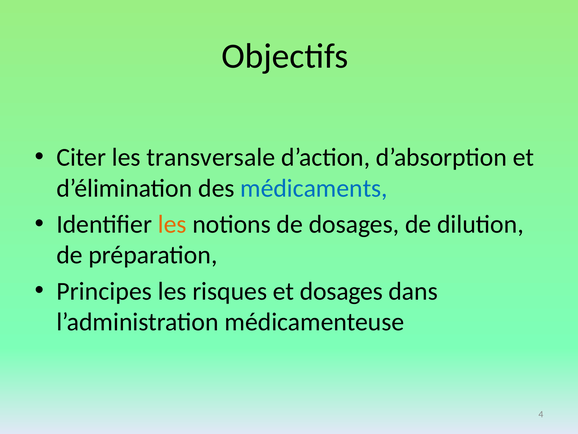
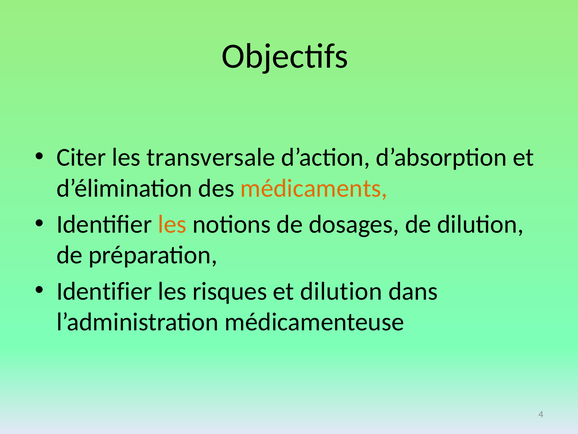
médicaments colour: blue -> orange (314, 188)
Principes: Principes -> Identifier (104, 291)
et dosages: dosages -> dilution (341, 291)
